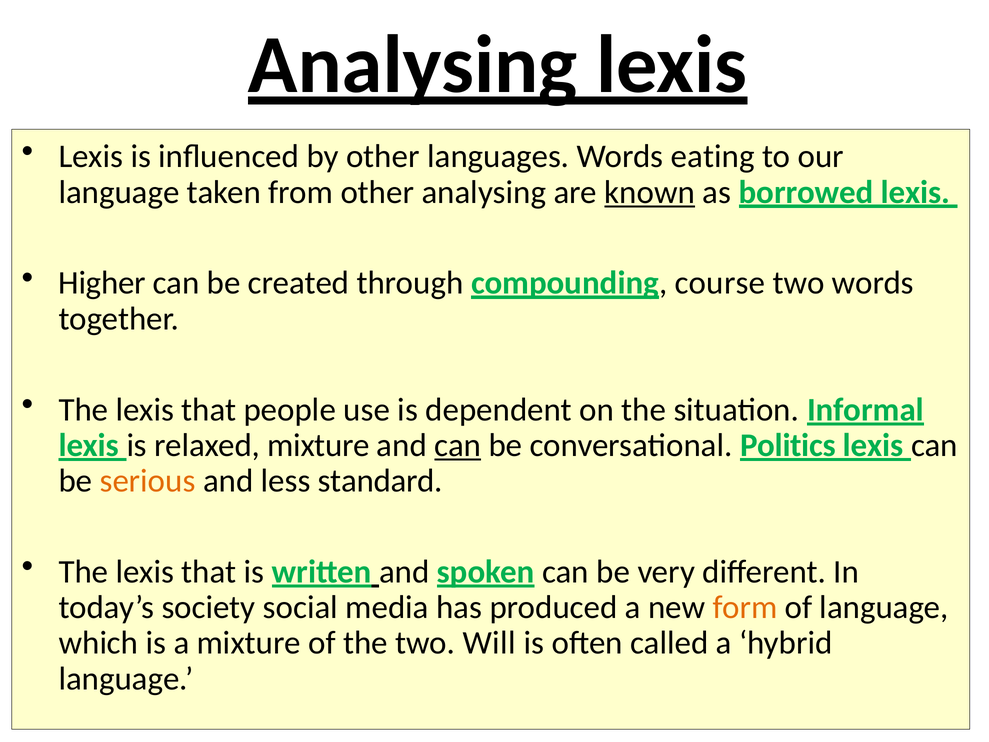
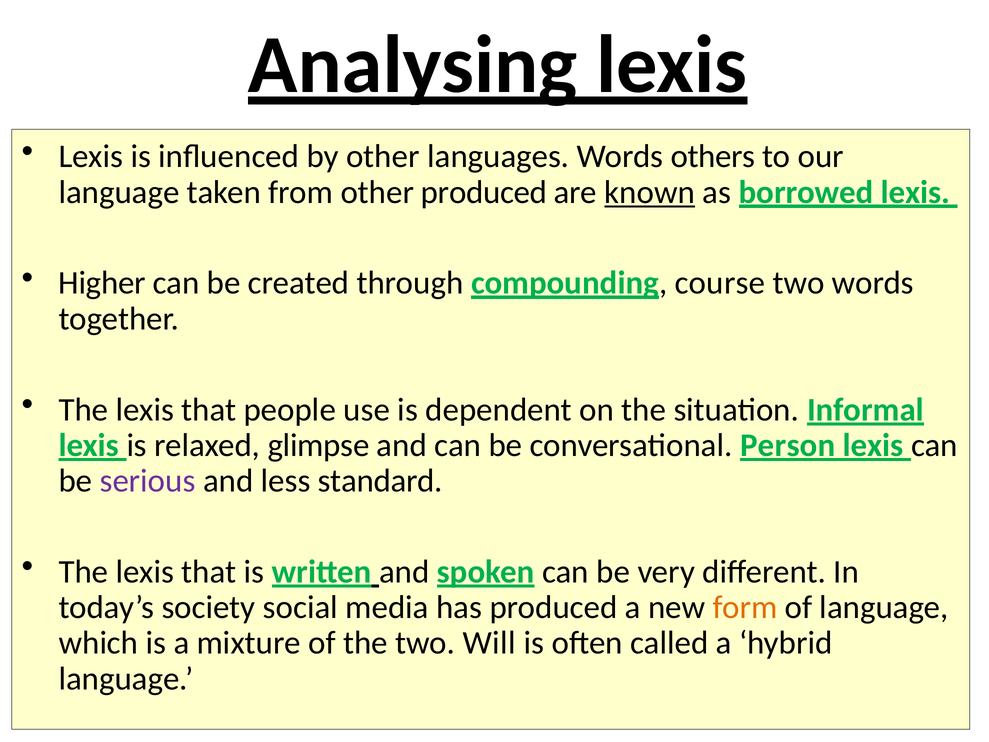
eating: eating -> others (713, 156)
other analysing: analysing -> produced (484, 192)
relaxed mixture: mixture -> glimpse (318, 445)
can underline: present -> none (458, 445)
Politics: Politics -> Person (788, 445)
serious colour: orange -> purple (148, 481)
